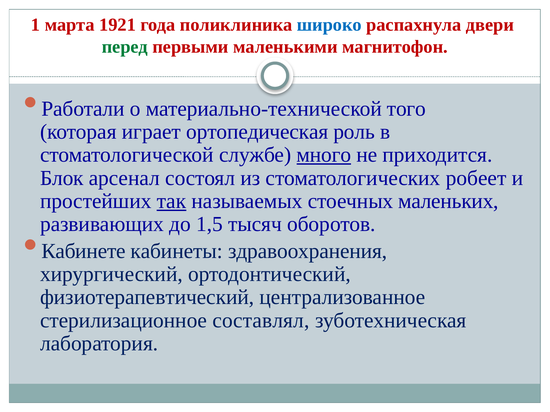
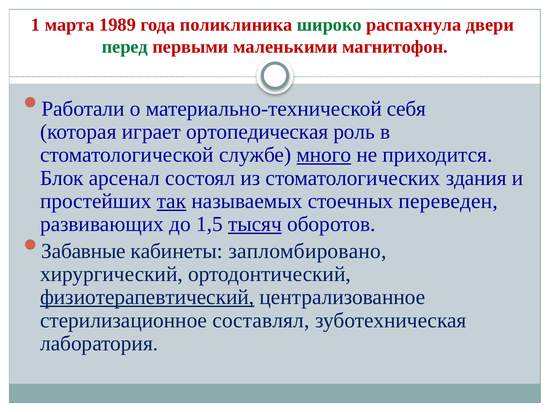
1921: 1921 -> 1989 (118, 25)
широко colour: blue -> green (329, 25)
того: того -> себя (406, 109)
робеет: робеет -> здания (476, 178)
маленьких: маленьких -> переведен (448, 201)
тысяч underline: none -> present (255, 224)
Кабинете: Кабинете -> Забавные (84, 251)
здравоохранения: здравоохранения -> запломбировано (307, 251)
физиотерапевтический underline: none -> present (147, 298)
